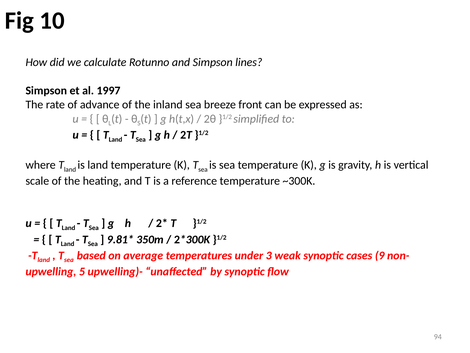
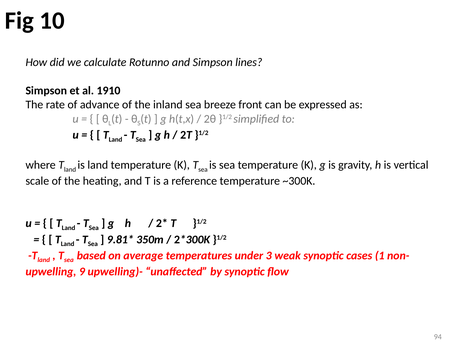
1997: 1997 -> 1910 (109, 90)
9: 9 -> 1 (380, 255)
5: 5 -> 9 (82, 271)
